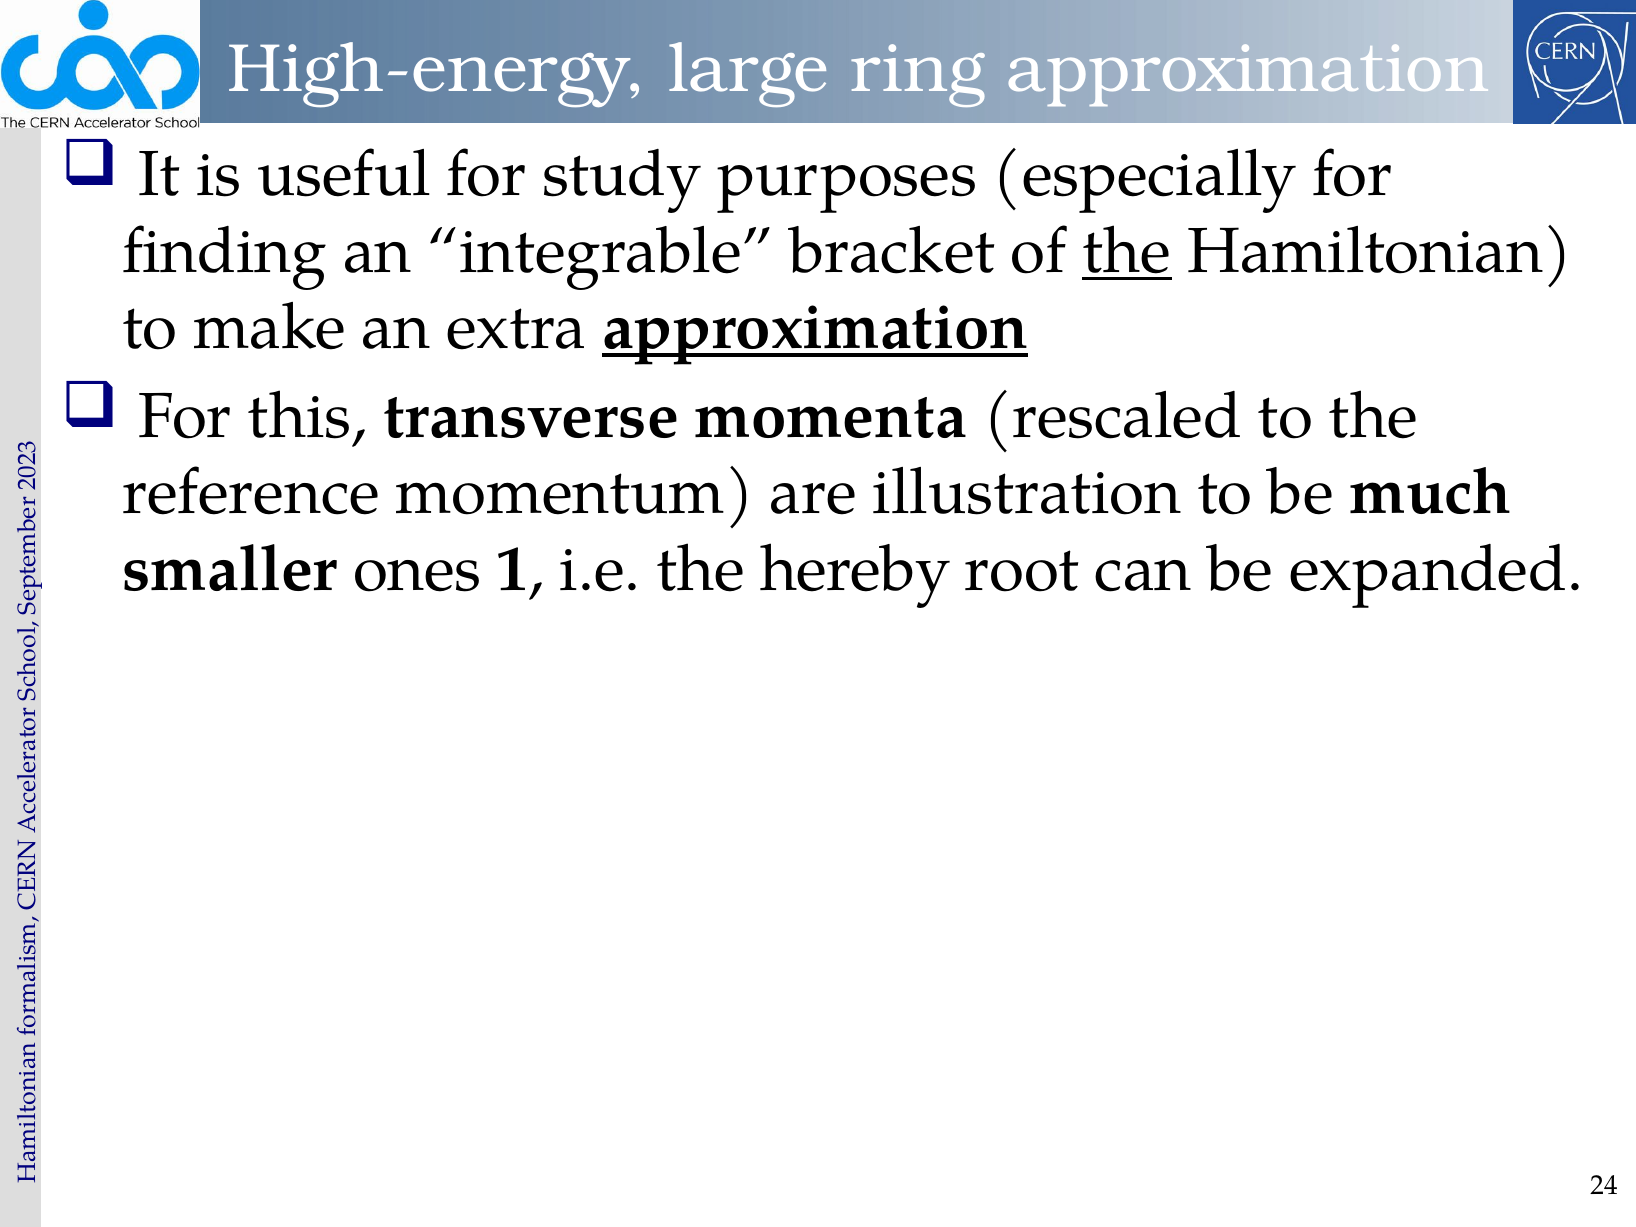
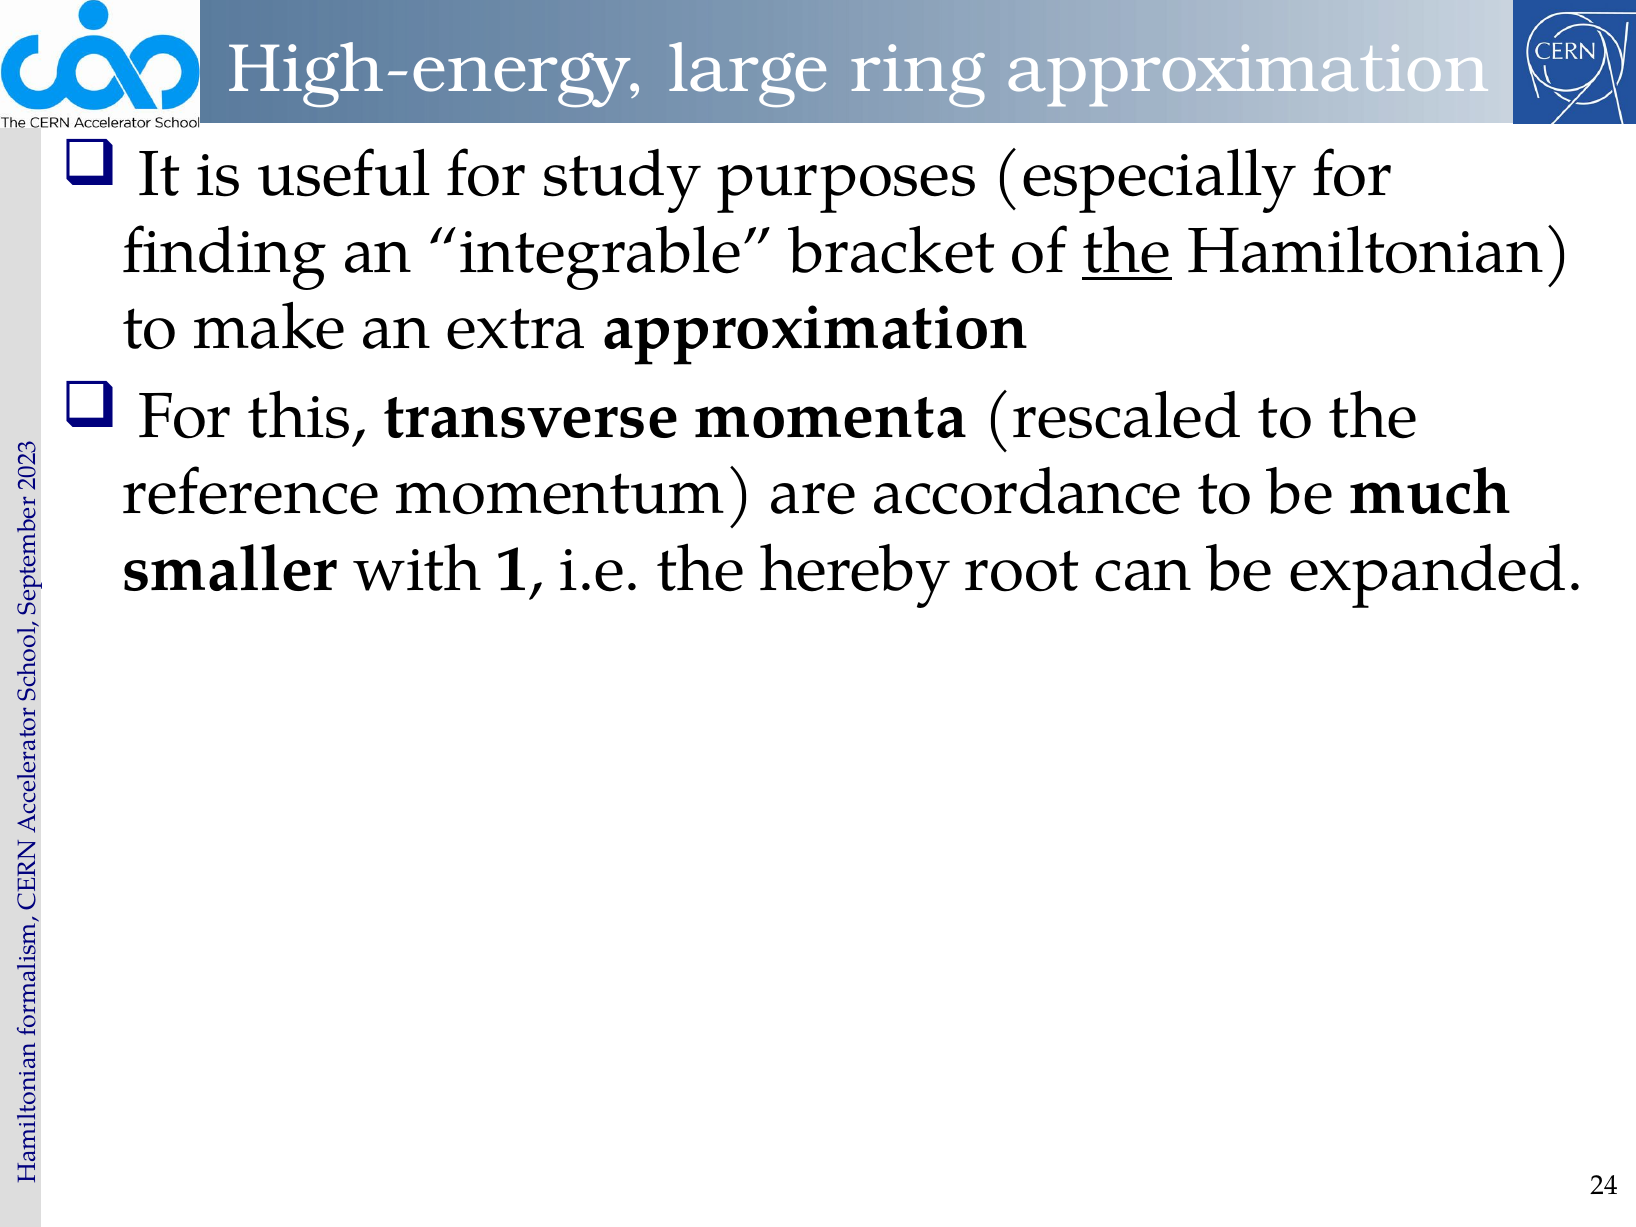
approximation underline: present -> none (815, 327)
illustration: illustration -> accordance (1028, 493)
ones: ones -> with (417, 569)
